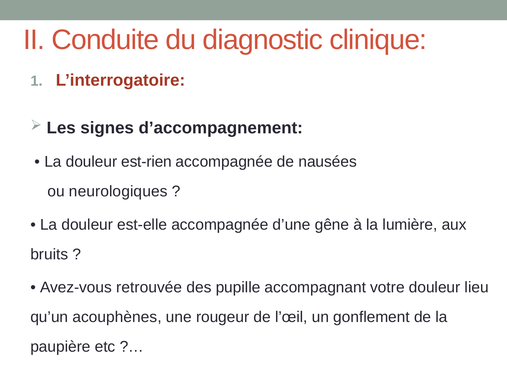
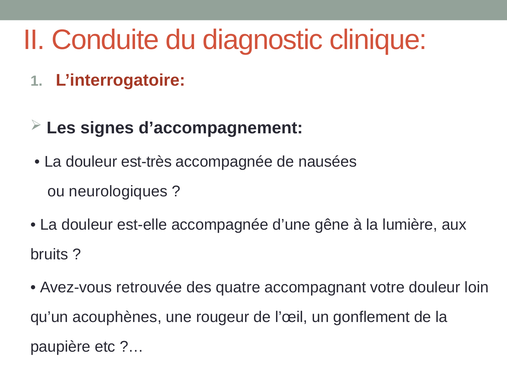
est-rien: est-rien -> est-très (147, 162)
pupille: pupille -> quatre (238, 288)
lieu: lieu -> loin (477, 288)
